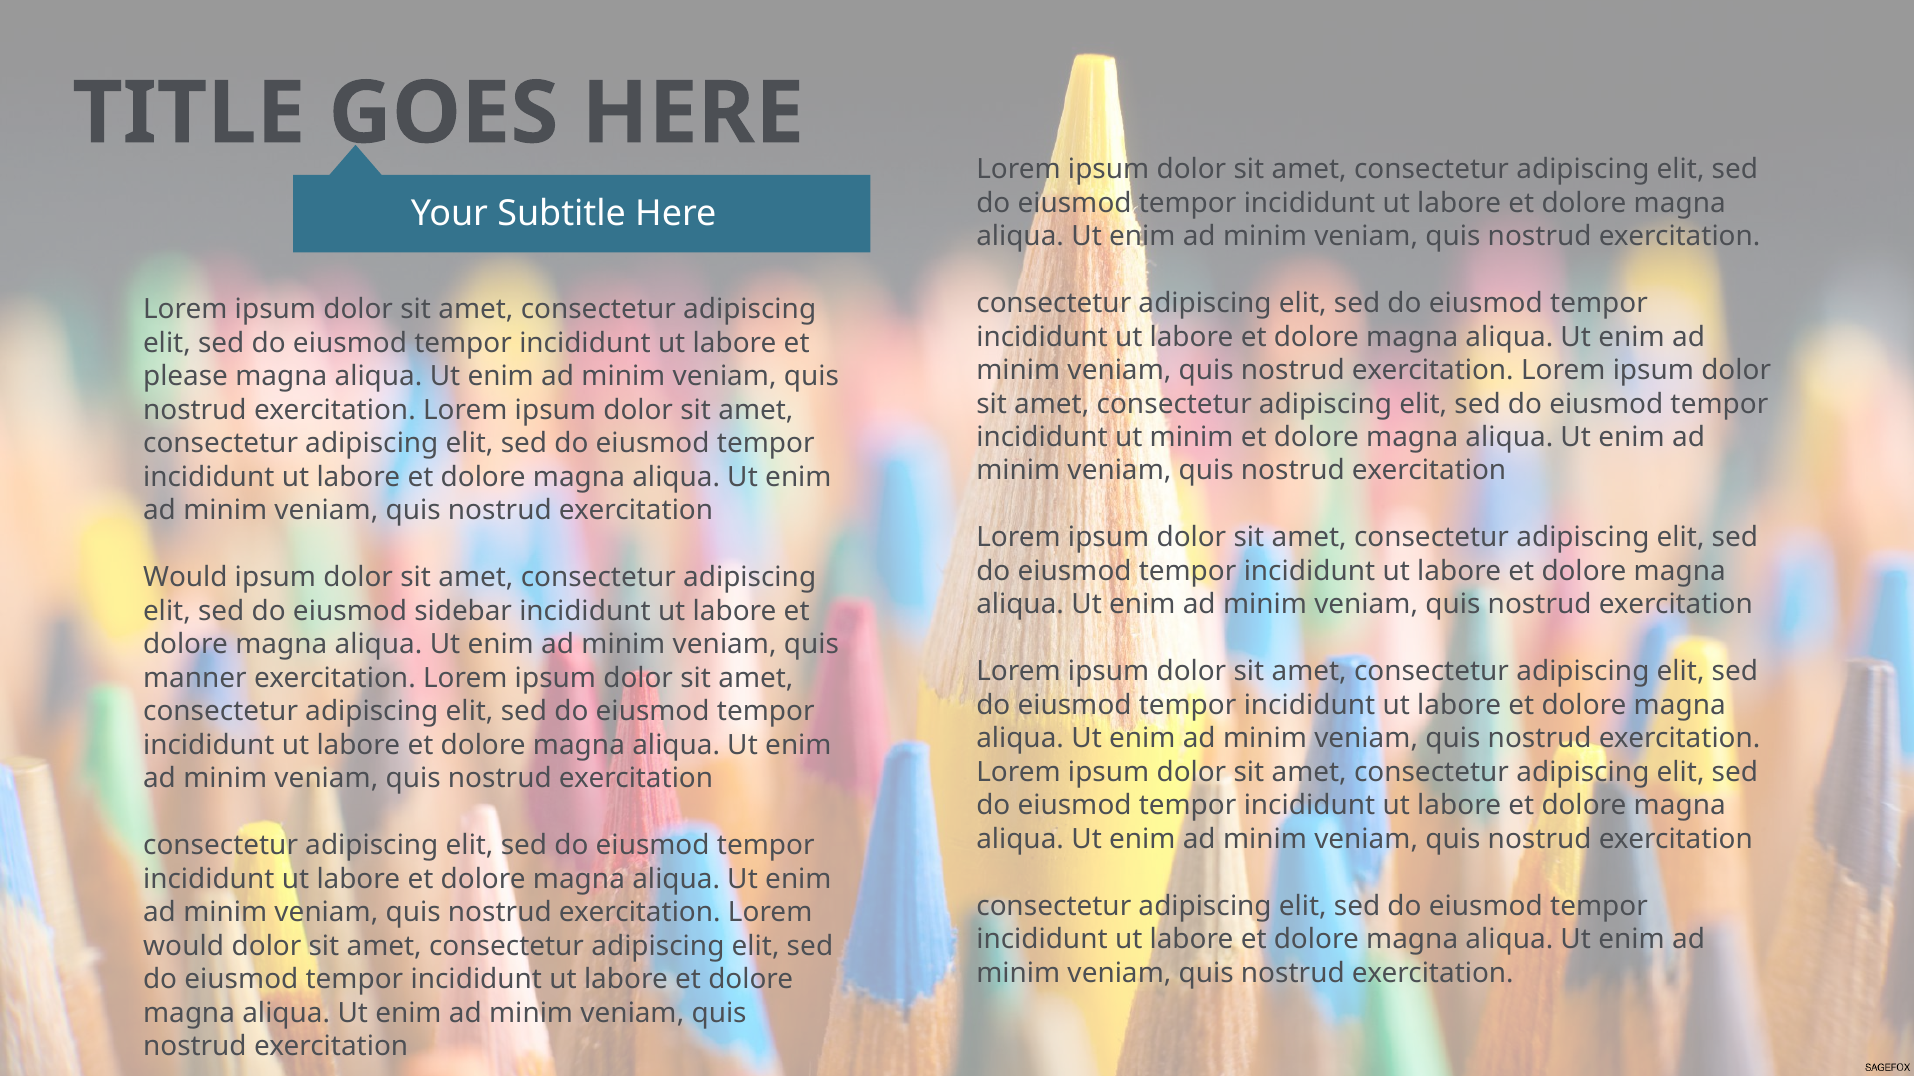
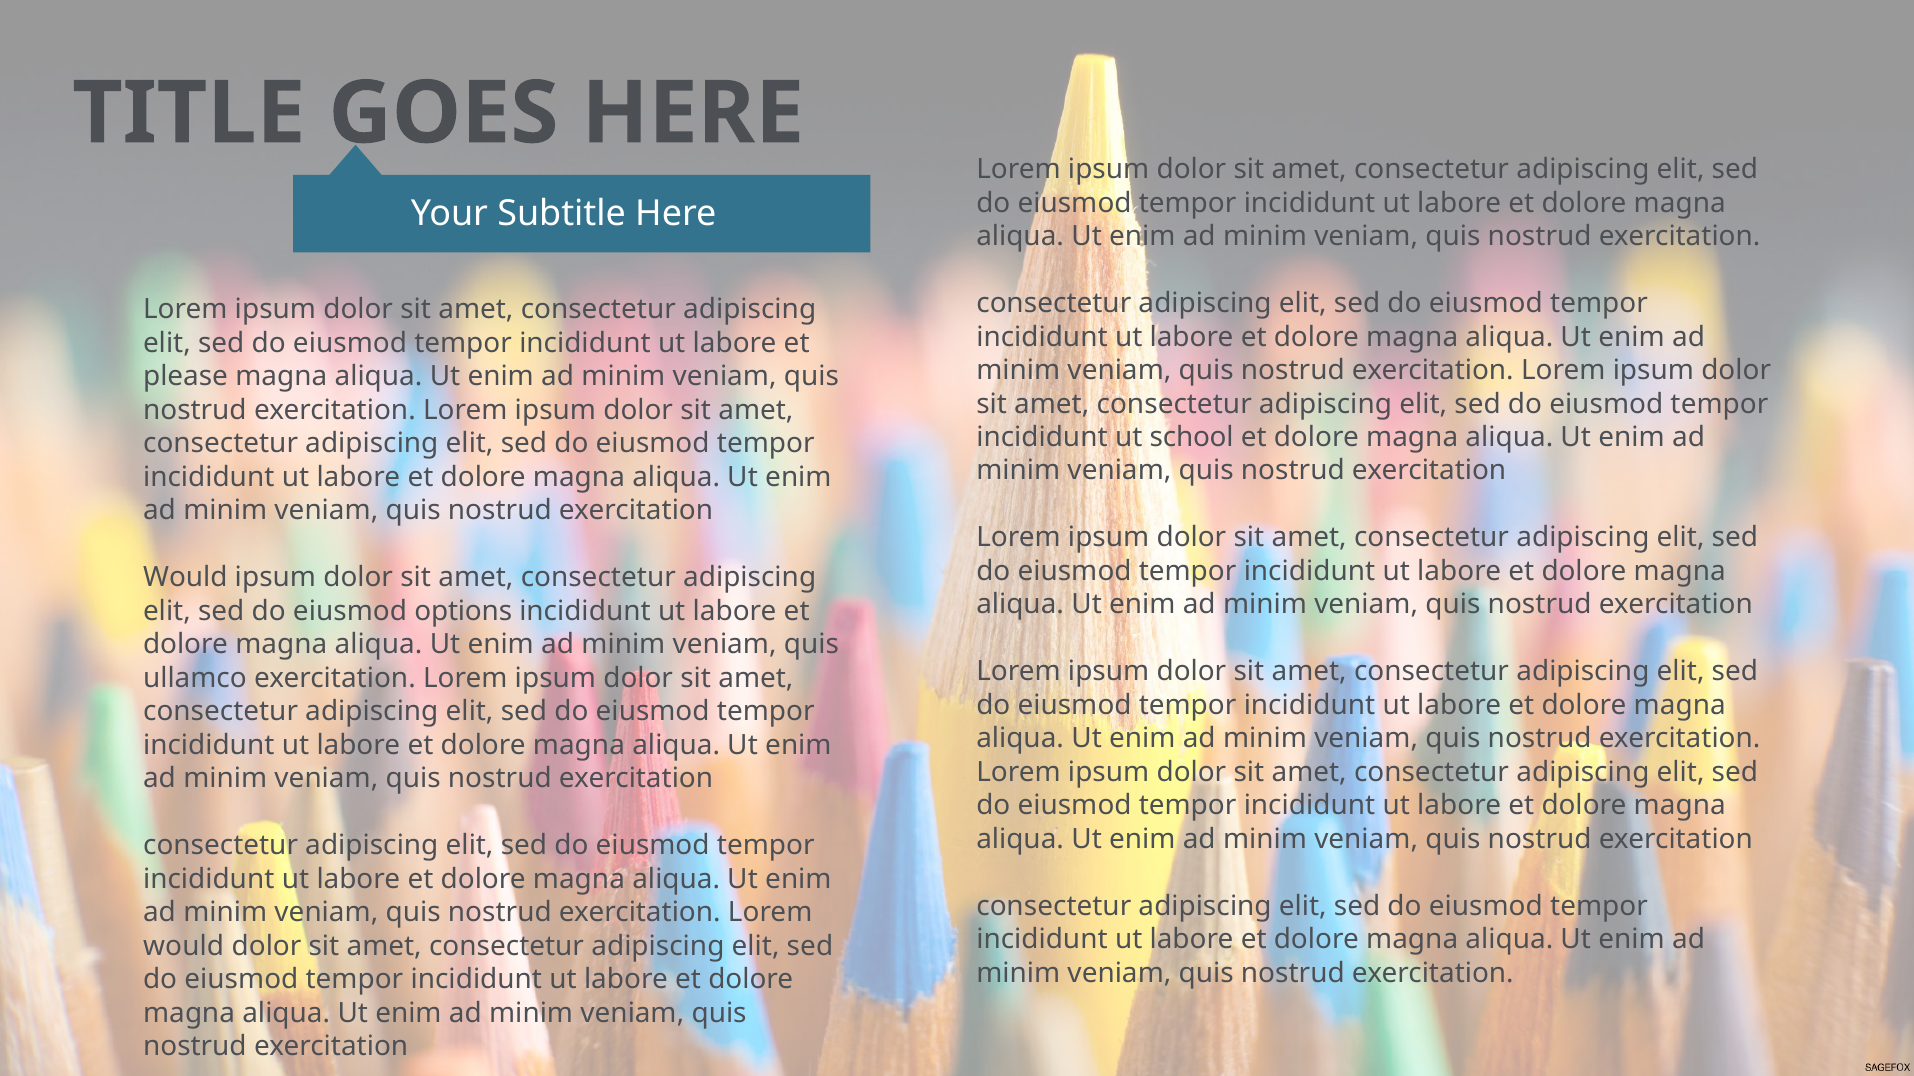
ut minim: minim -> school (1192, 438)
sidebar: sidebar -> options (463, 611)
manner: manner -> ullamco (195, 679)
